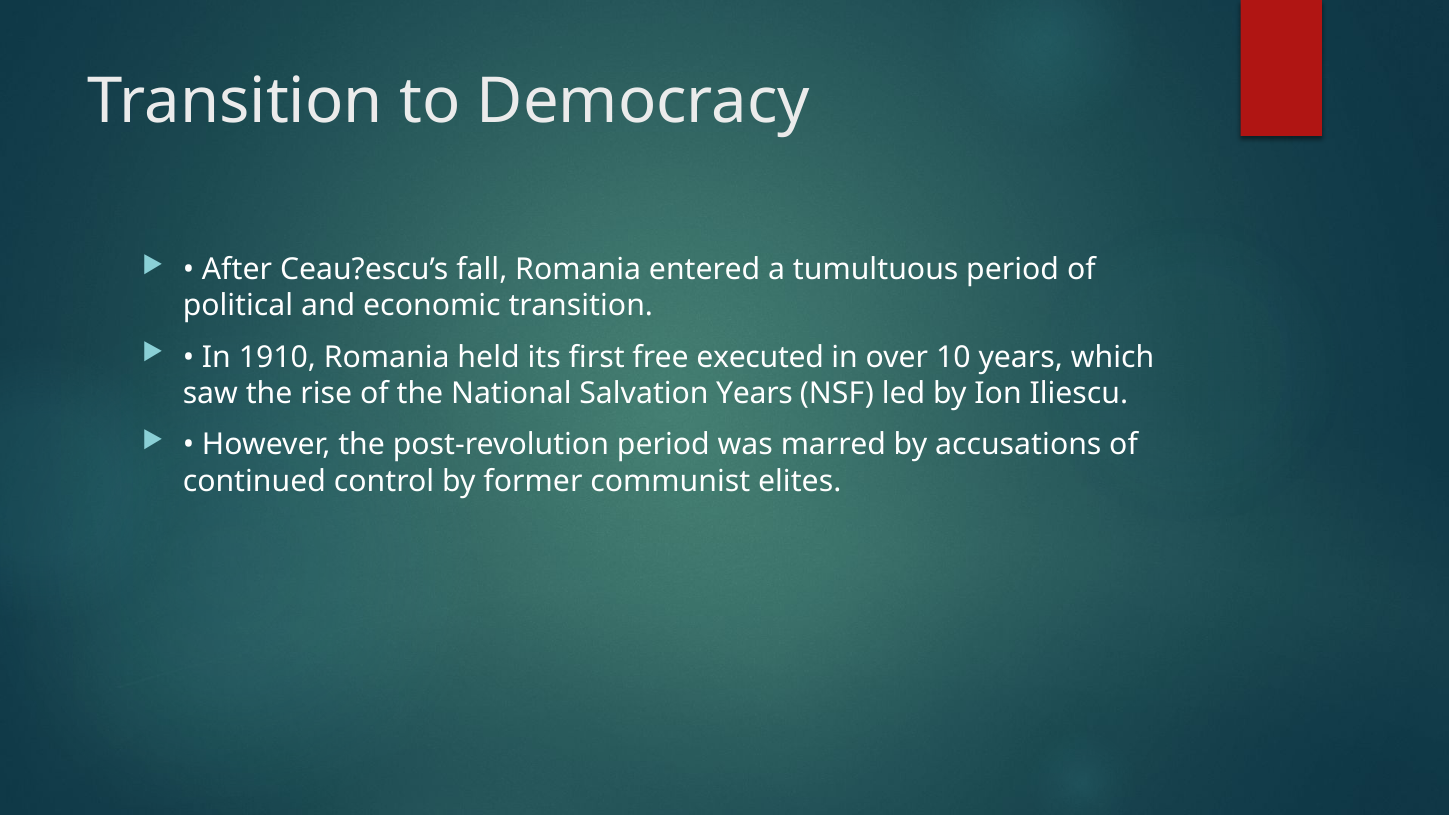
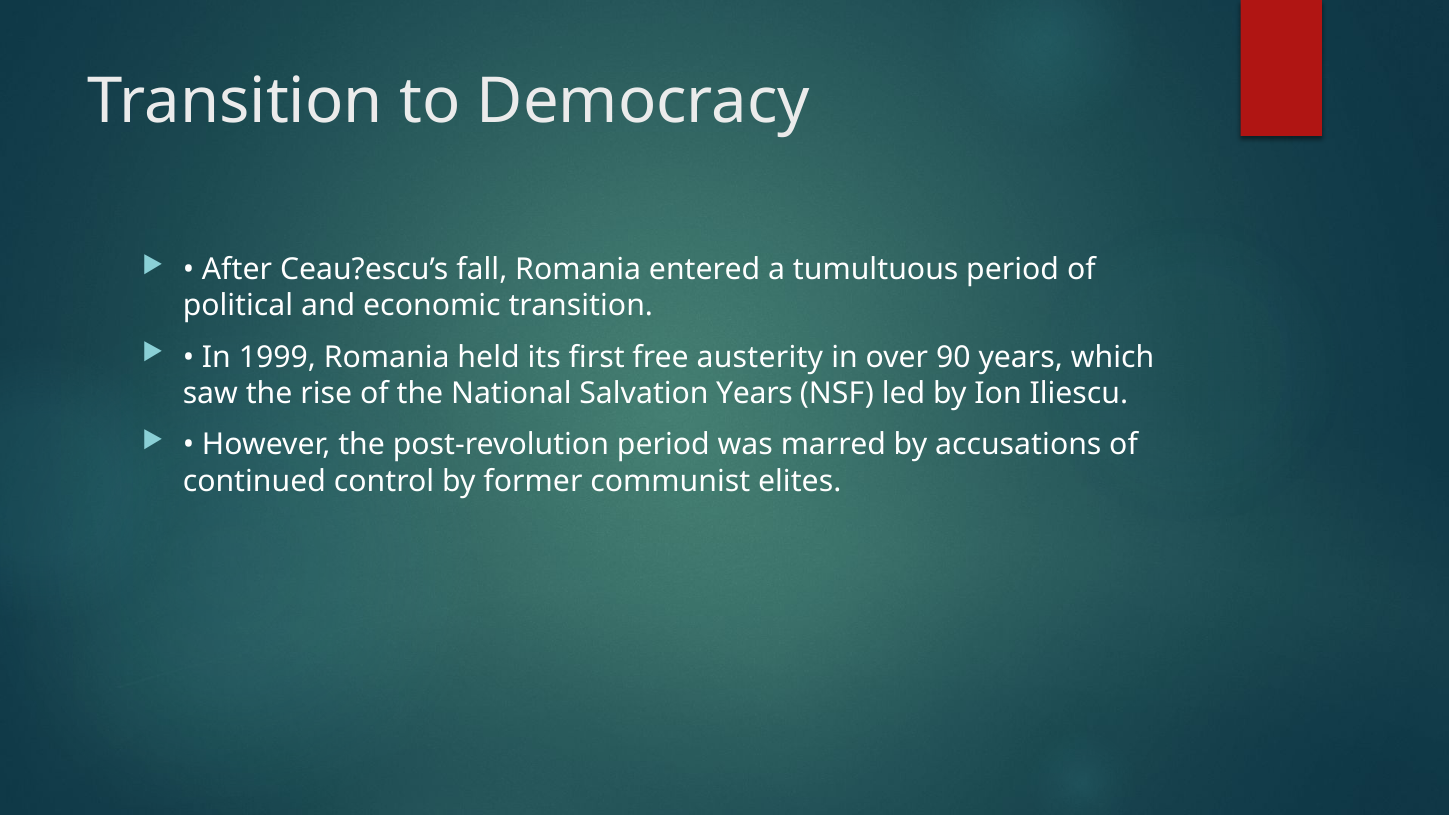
1910: 1910 -> 1999 (277, 357)
executed: executed -> austerity (760, 357)
10: 10 -> 90 (953, 357)
